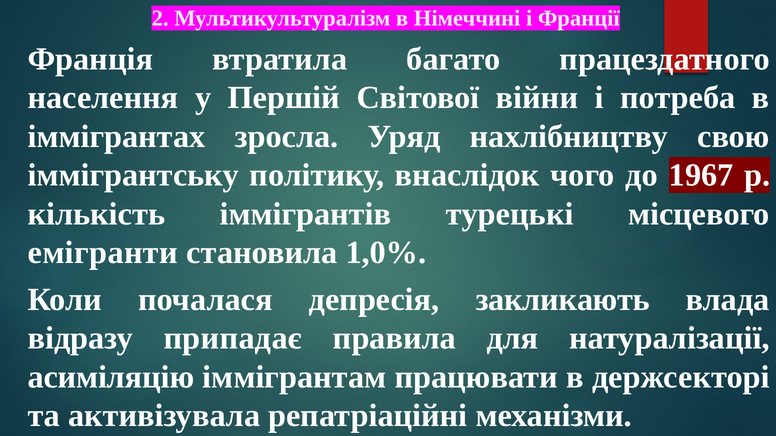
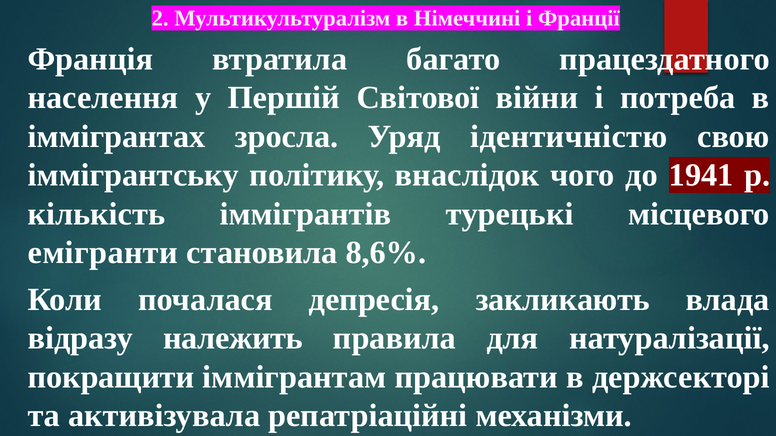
нахлібництву: нахлібництву -> ідентичністю (569, 137)
1967: 1967 -> 1941 (701, 175)
1,0%: 1,0% -> 8,6% (386, 253)
припадає: припадає -> належить (233, 339)
асиміляцію: асиміляцію -> покращити (111, 377)
